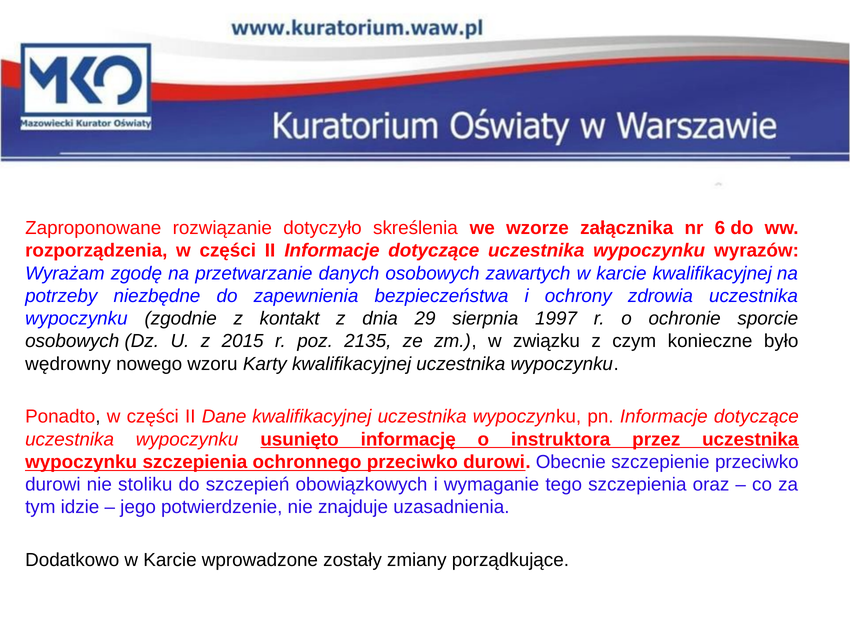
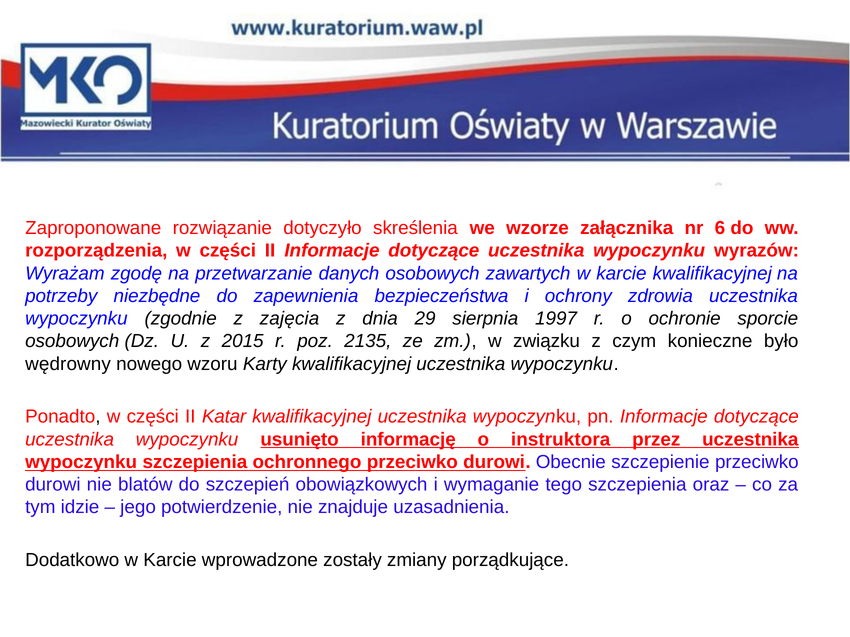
kontakt: kontakt -> zajęcia (290, 319)
Dane: Dane -> Katar (224, 417)
stoliku: stoliku -> blatów (145, 485)
